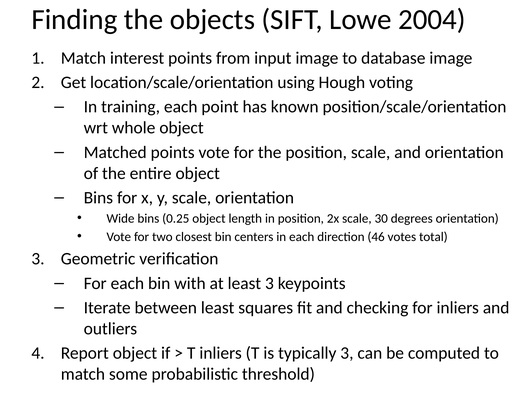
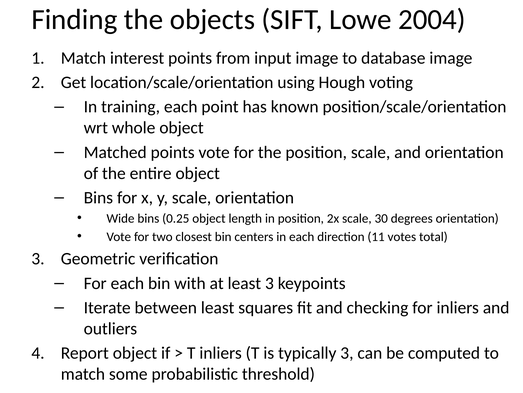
46: 46 -> 11 (376, 236)
